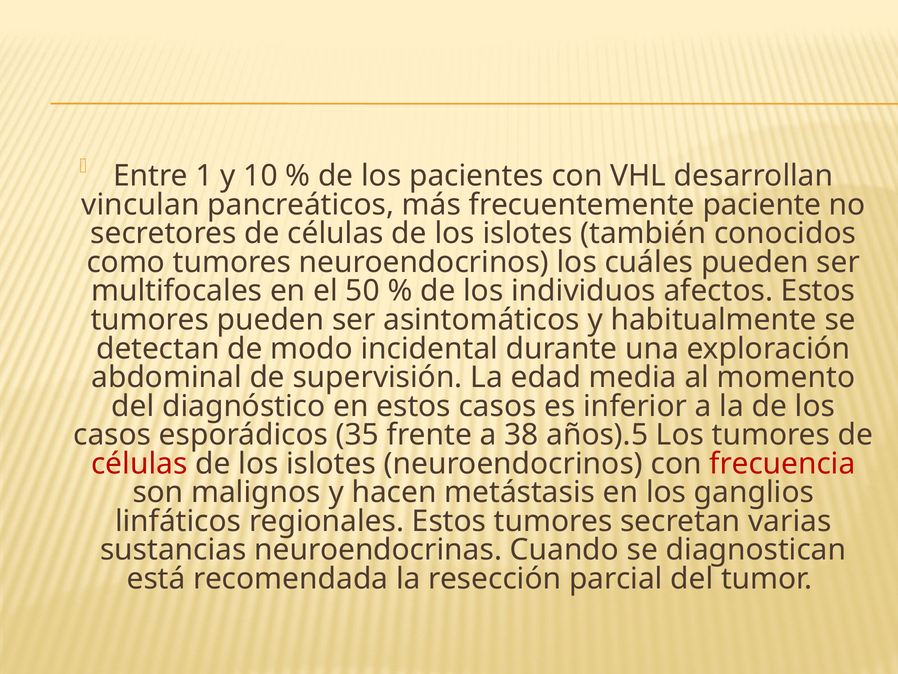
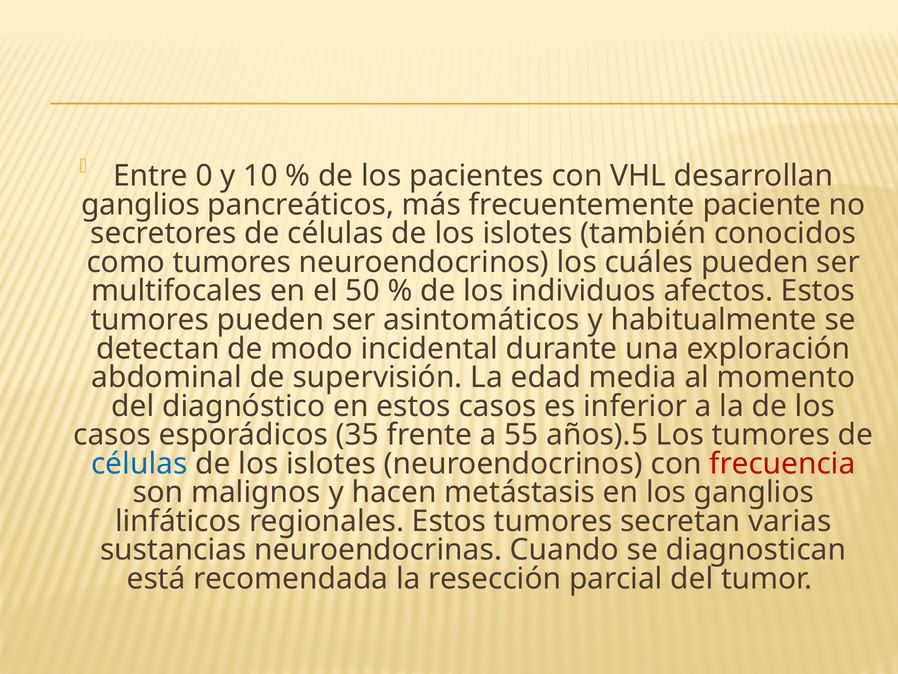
1: 1 -> 0 (204, 176)
vinculan: vinculan -> ganglios (141, 205)
38: 38 -> 55 (521, 435)
células colour: red -> blue (139, 463)
